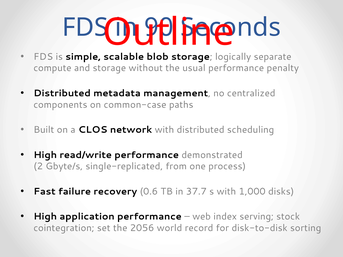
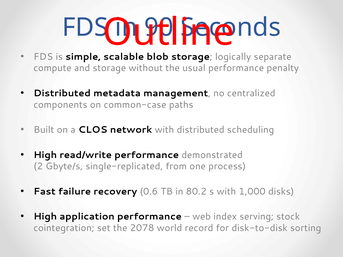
37.7: 37.7 -> 80.2 (196, 192)
2056: 2056 -> 2078 (142, 228)
